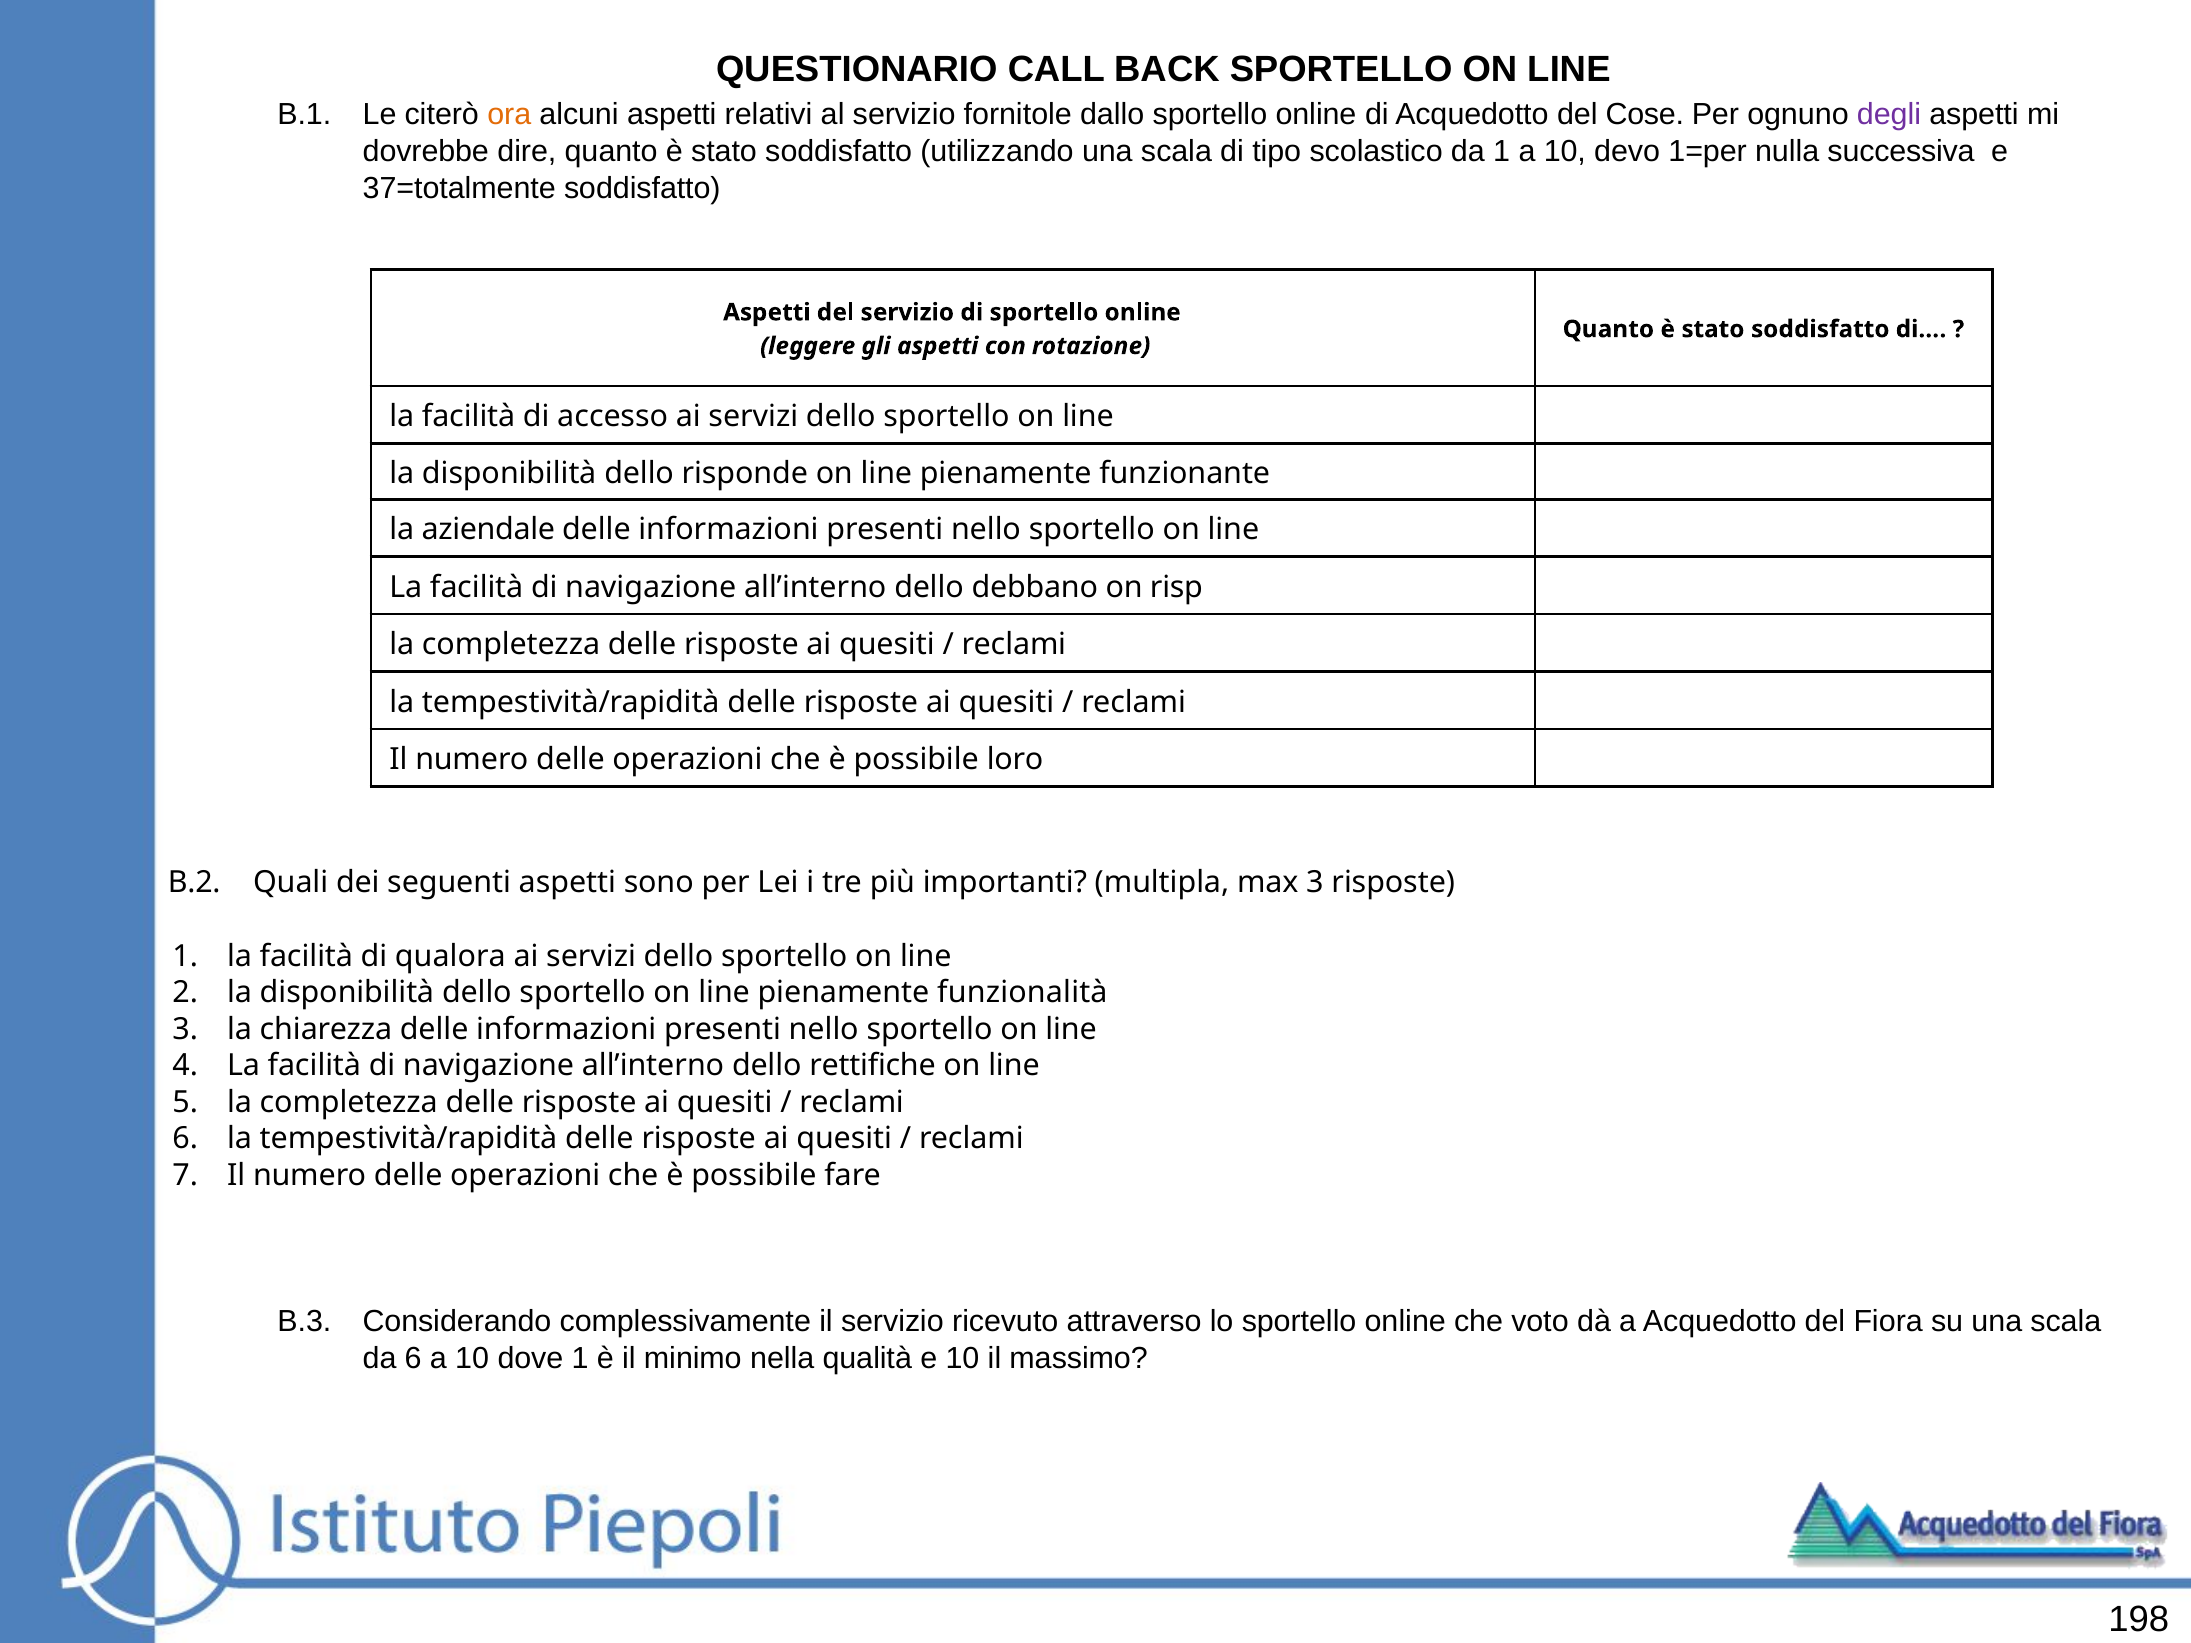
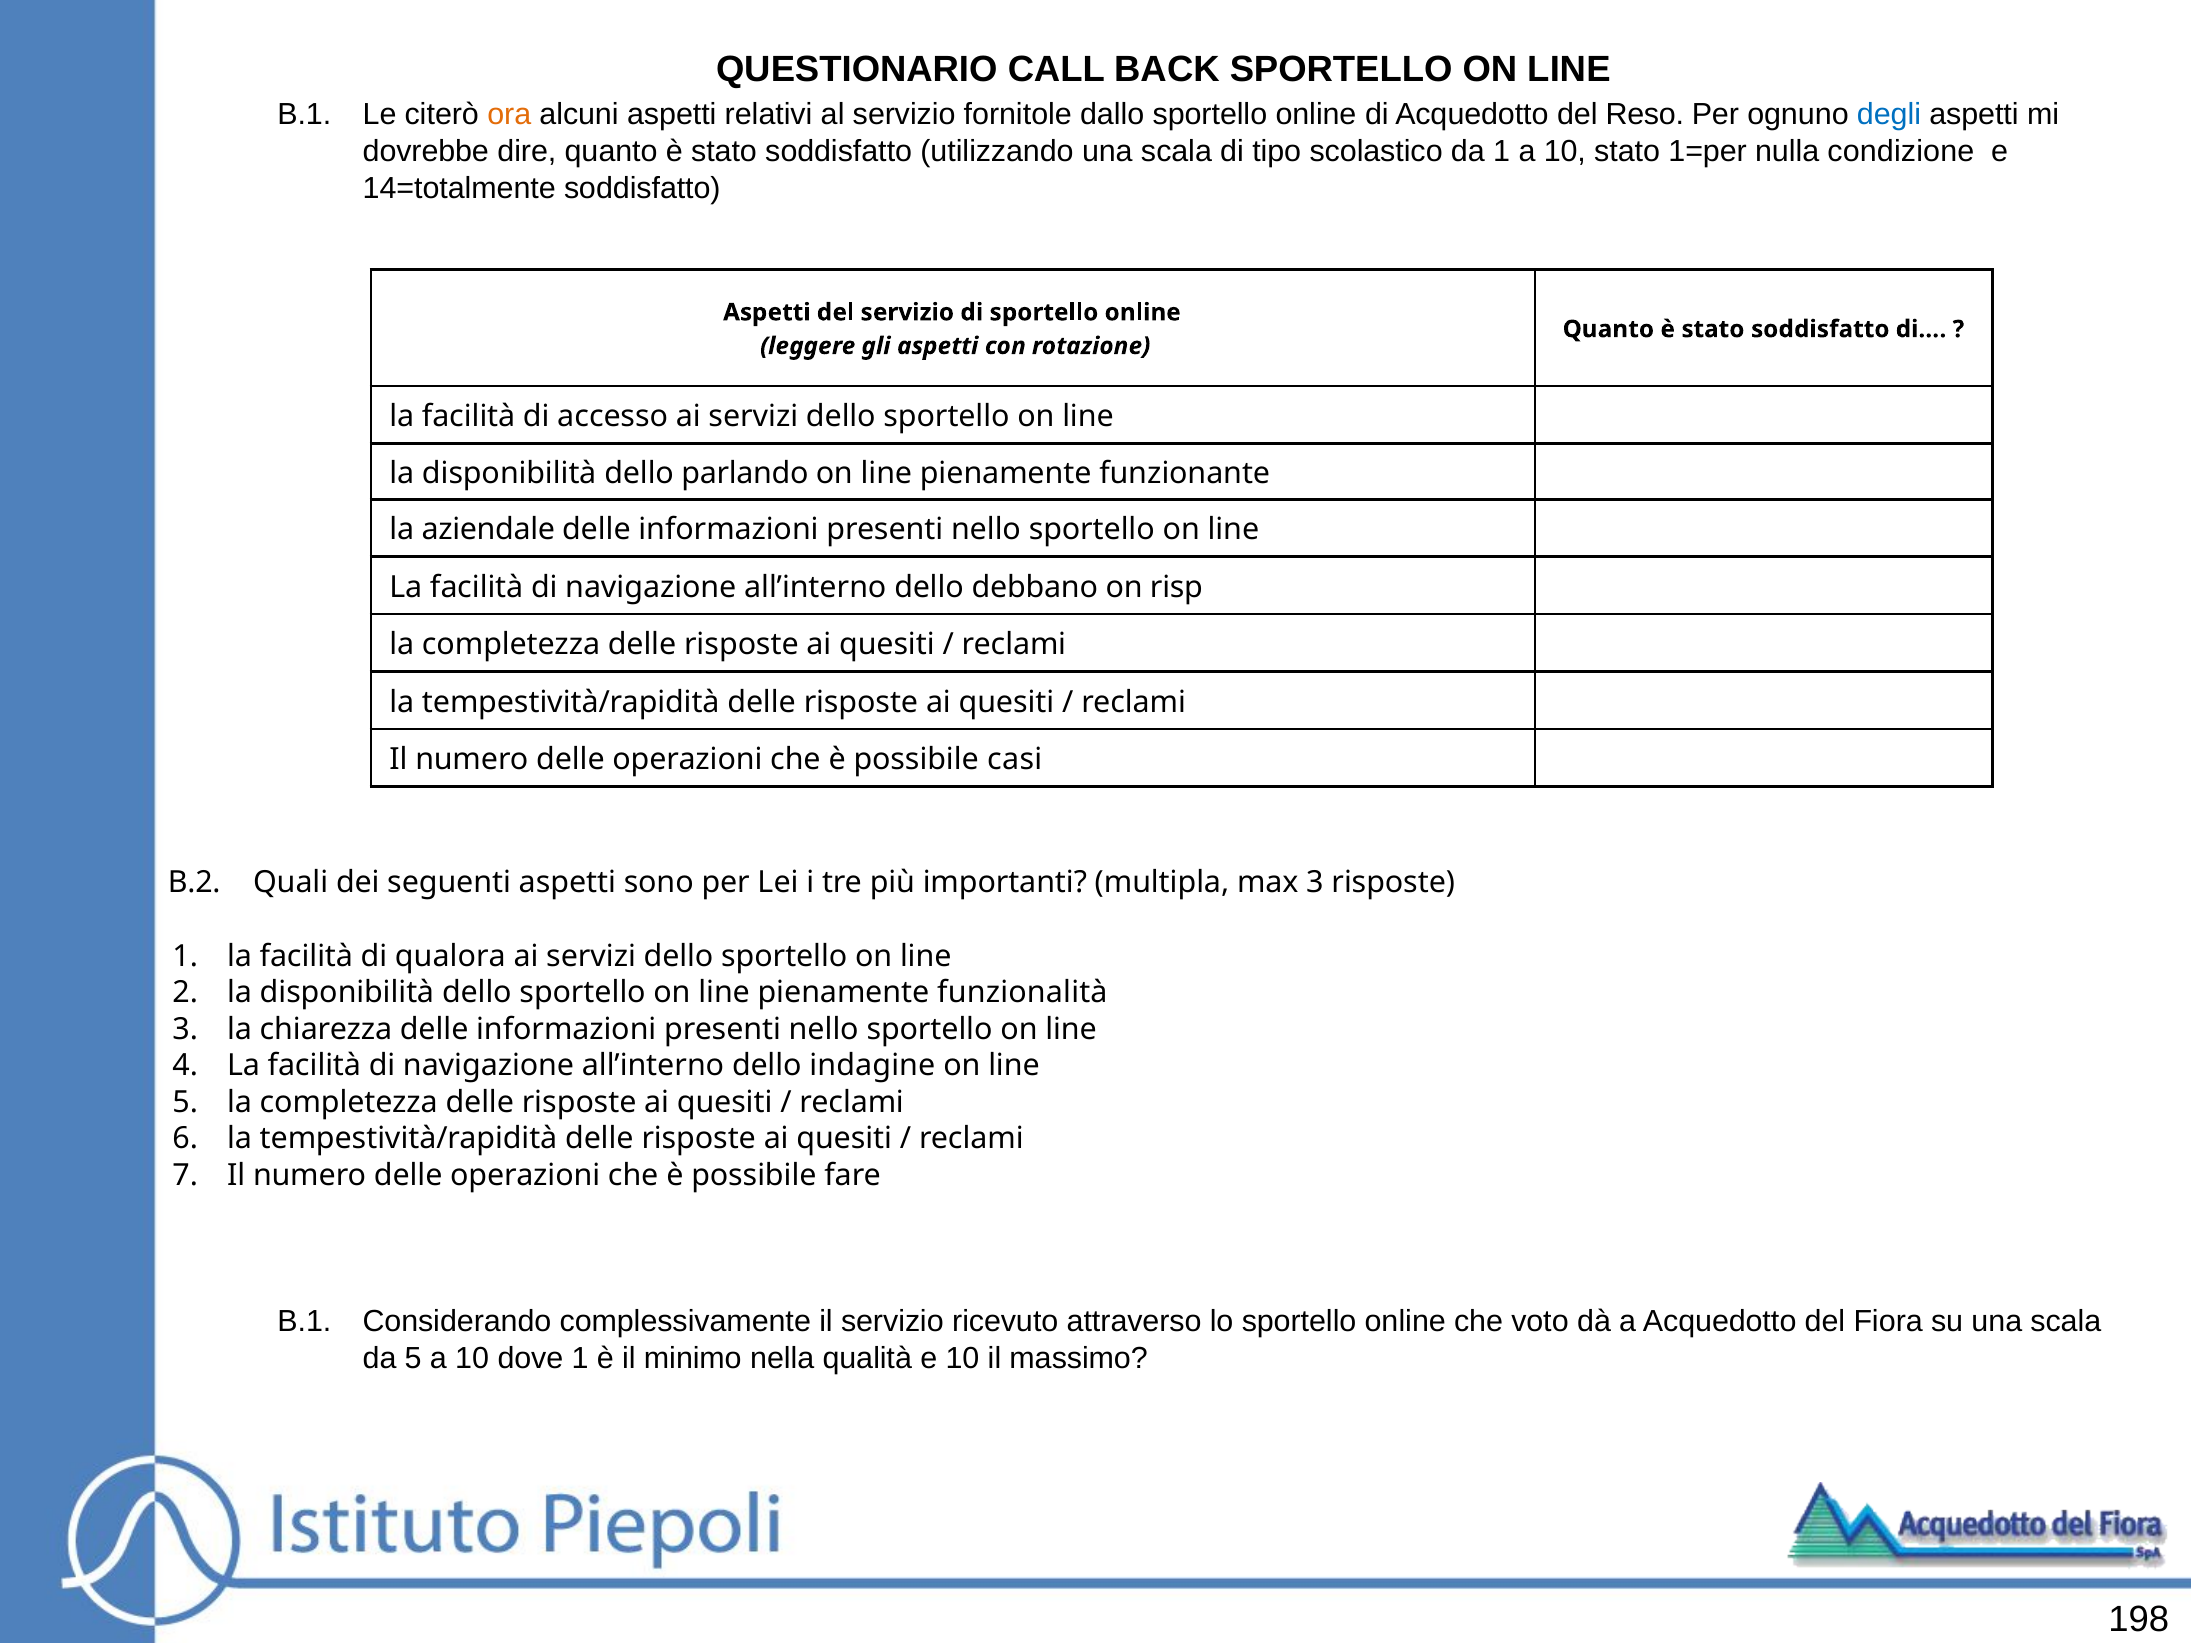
Cose: Cose -> Reso (1645, 115)
degli colour: purple -> blue (1889, 115)
10 devo: devo -> stato (1627, 152)
successiva: successiva -> condizione (1901, 152)
37=totalmente: 37=totalmente -> 14=totalmente (459, 188)
risponde: risponde -> parlando (745, 473)
loro: loro -> casi (1015, 760)
rettifiche: rettifiche -> indagine (872, 1066)
B.3: B.3 -> B.1 (304, 1322)
da 6: 6 -> 5 (413, 1358)
